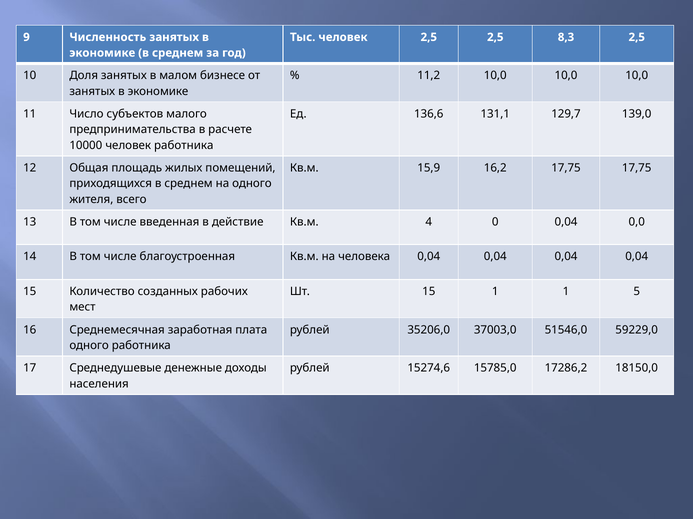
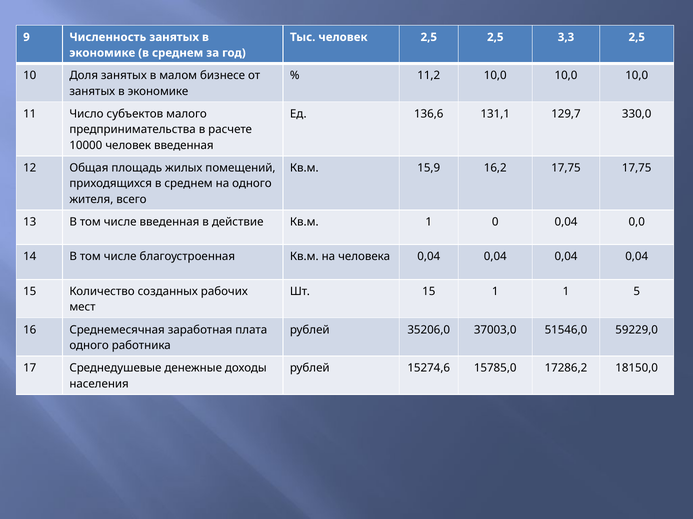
8,3: 8,3 -> 3,3 (566, 37)
139,0: 139,0 -> 330,0 (637, 114)
человек работника: работника -> введенная (184, 145)
Кв.м 4: 4 -> 1 (429, 222)
